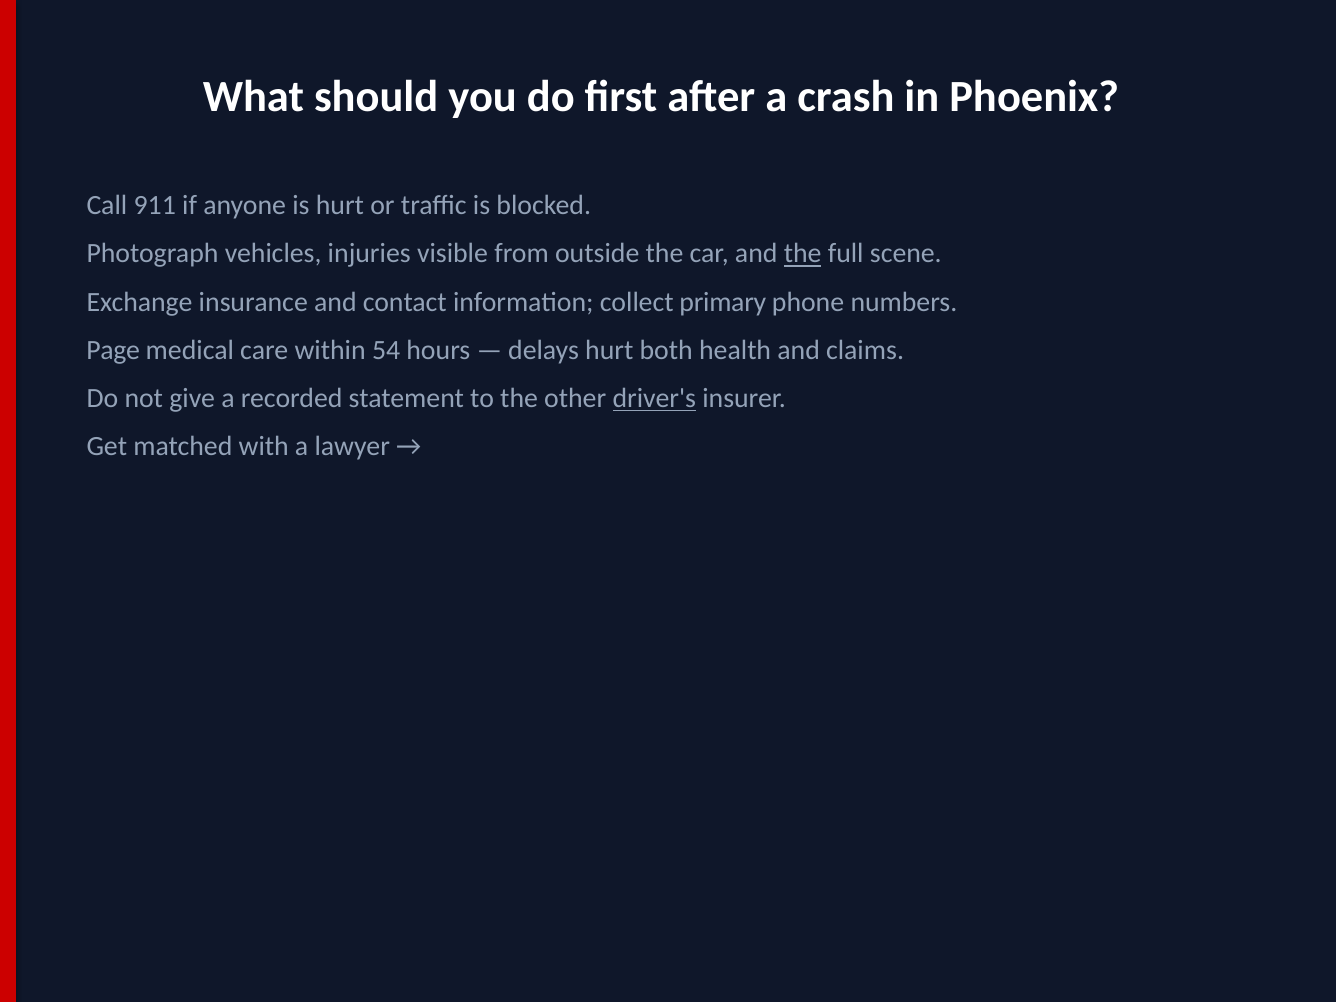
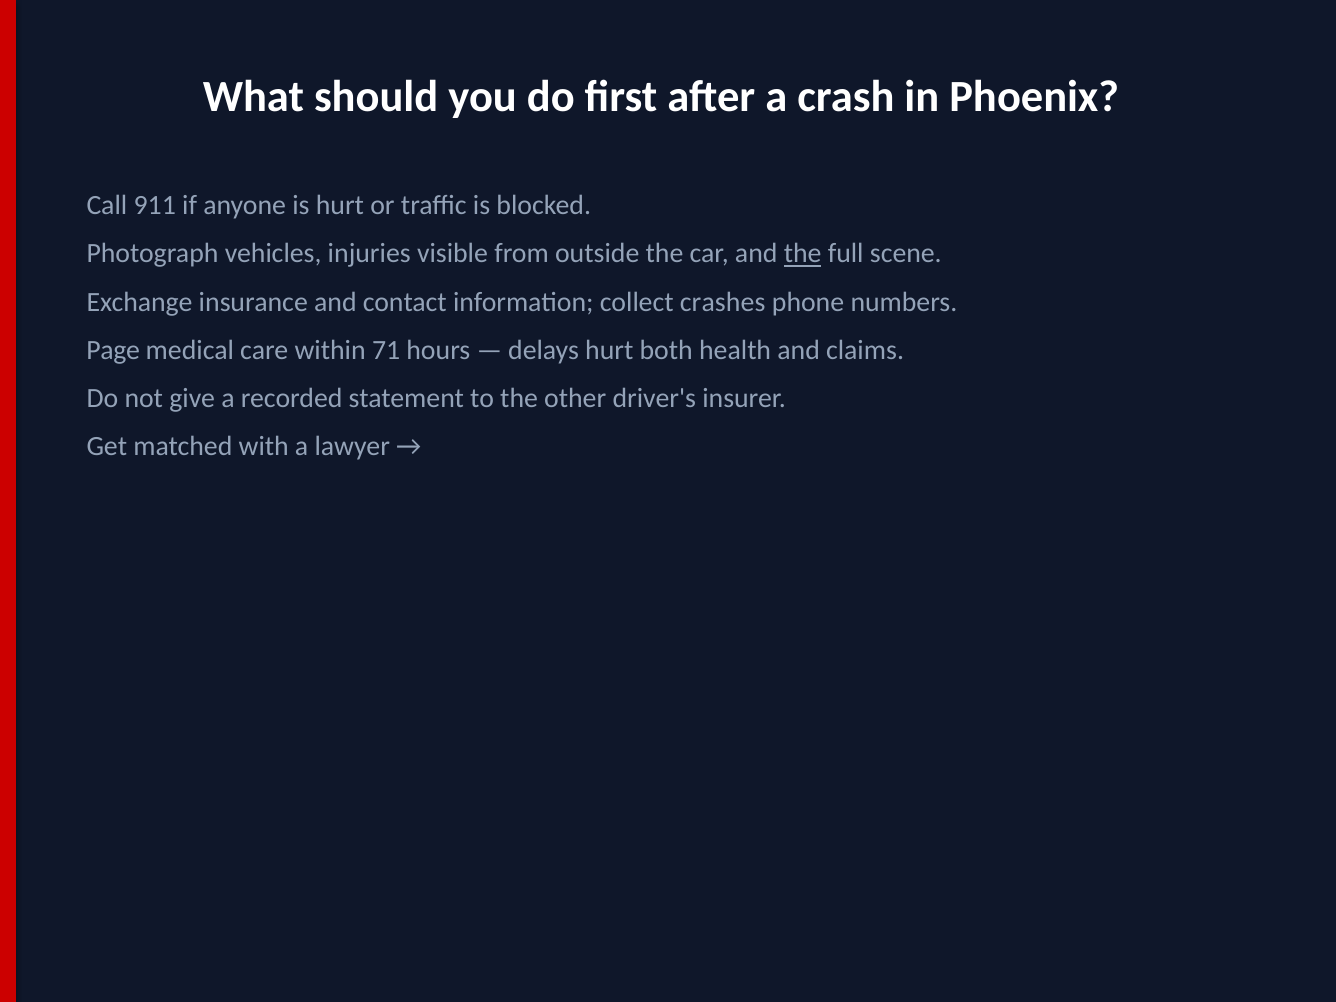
primary: primary -> crashes (723, 302)
54: 54 -> 71 (386, 350)
driver's underline: present -> none (654, 398)
